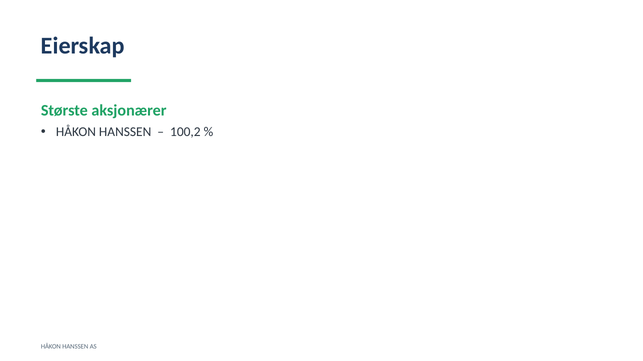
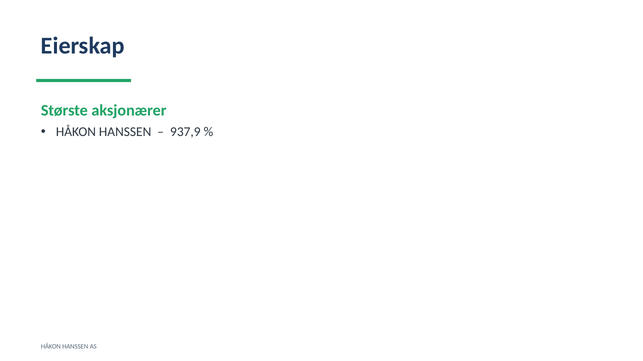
100,2: 100,2 -> 937,9 (185, 132)
